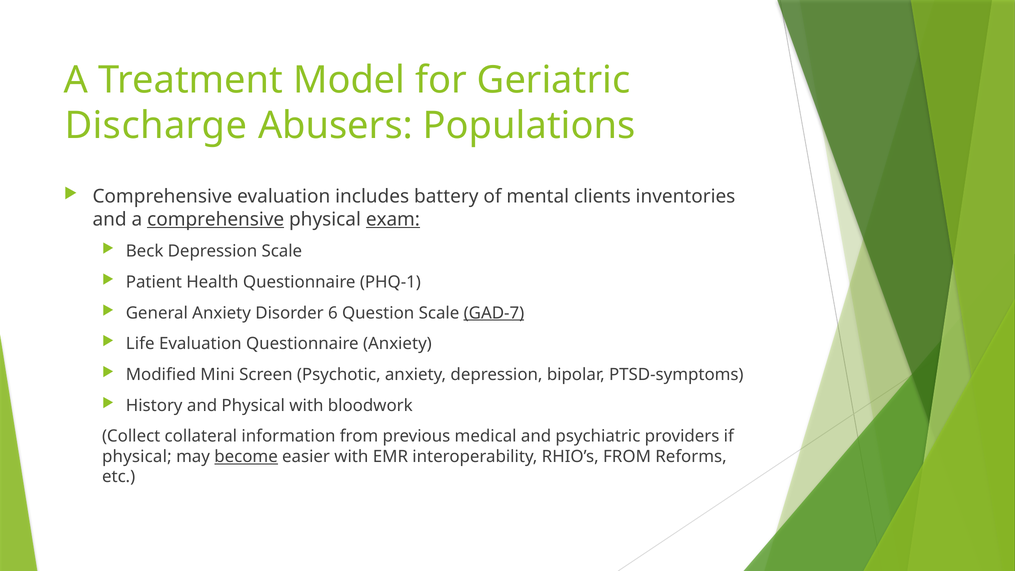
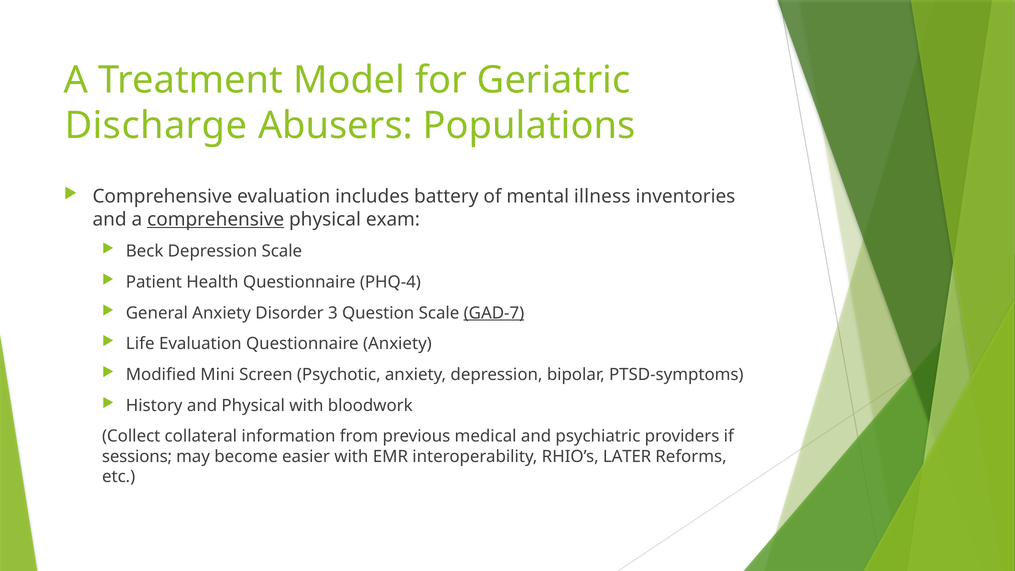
clients: clients -> illness (602, 196)
exam underline: present -> none (393, 219)
PHQ-1: PHQ-1 -> PHQ-4 (390, 282)
6: 6 -> 3 (333, 313)
physical: physical -> sessions (137, 457)
become underline: present -> none (246, 457)
RHIO’s FROM: FROM -> LATER (627, 457)
